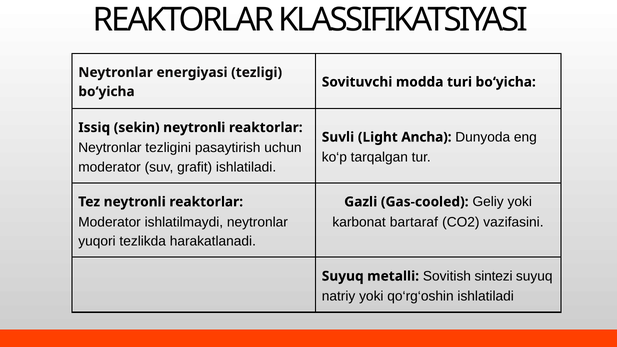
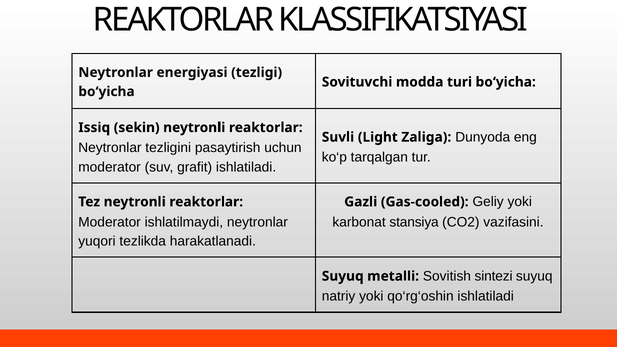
Ancha: Ancha -> Zaliga (426, 137)
bartaraf: bartaraf -> stansiya (414, 222)
